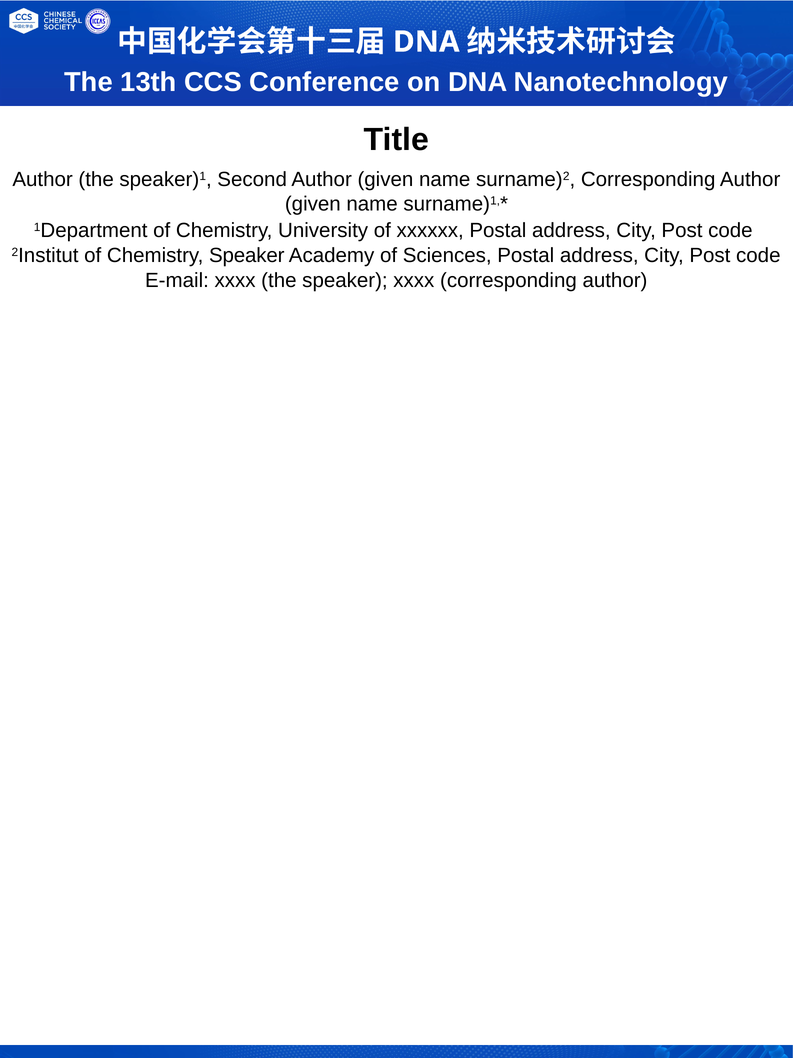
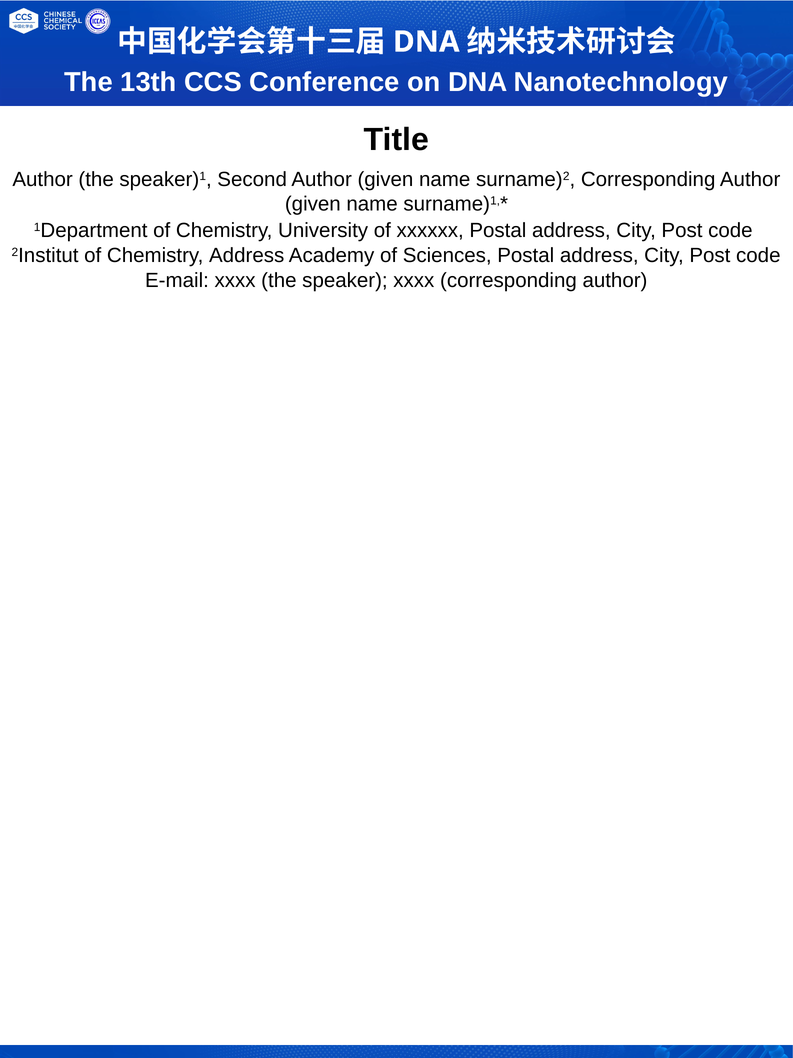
Chemistry Speaker: Speaker -> Address (247, 255)
